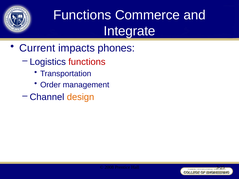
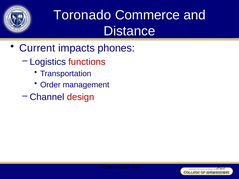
Functions: Functions -> Toronado (82, 15)
Integrate: Integrate -> Distance (129, 31)
design colour: orange -> red (81, 97)
